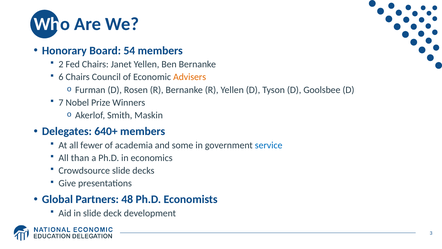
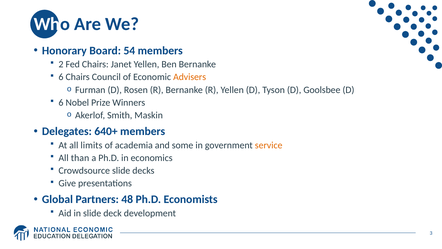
7: 7 -> 6 (61, 102)
fewer: fewer -> limits (92, 145)
service colour: blue -> orange (269, 145)
